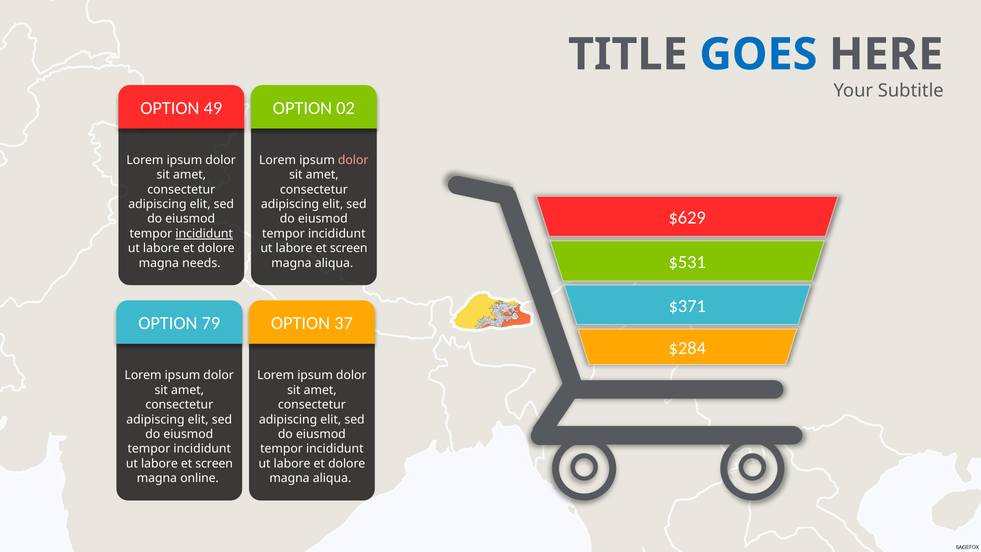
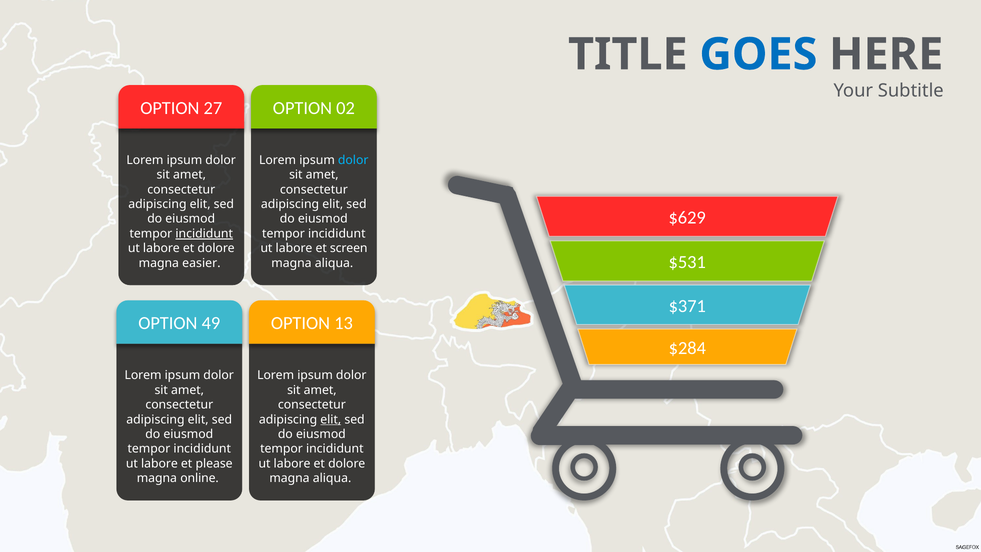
49: 49 -> 27 (213, 108)
dolor colour: pink -> light blue (353, 160)
needs: needs -> easier (201, 263)
79: 79 -> 49 (211, 323)
37: 37 -> 13 (344, 323)
elit underline: none -> present (331, 419)
screen: screen -> please (214, 463)
